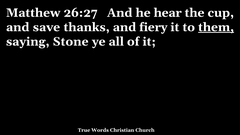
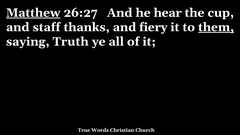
Matthew underline: none -> present (33, 13)
save: save -> staff (46, 27)
Stone: Stone -> Truth (71, 42)
